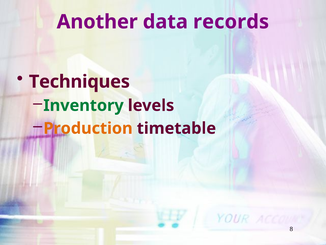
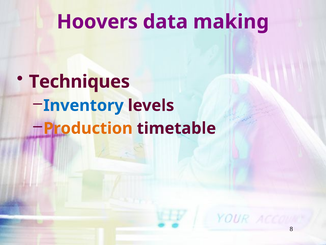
Another: Another -> Hoovers (97, 22)
records: records -> making (231, 22)
Inventory colour: green -> blue (84, 105)
